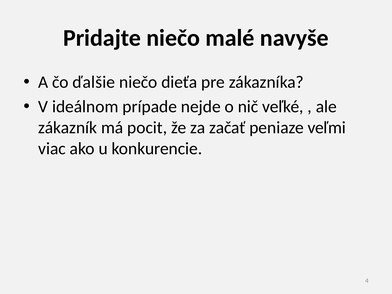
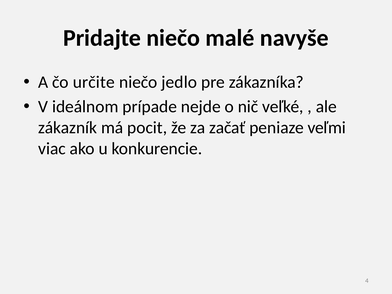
ďalšie: ďalšie -> určite (94, 82)
dieťa: dieťa -> jedlo (179, 82)
